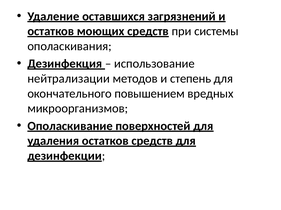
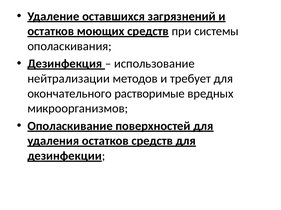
степень: степень -> требует (191, 79)
повышением: повышением -> растворимые (150, 94)
